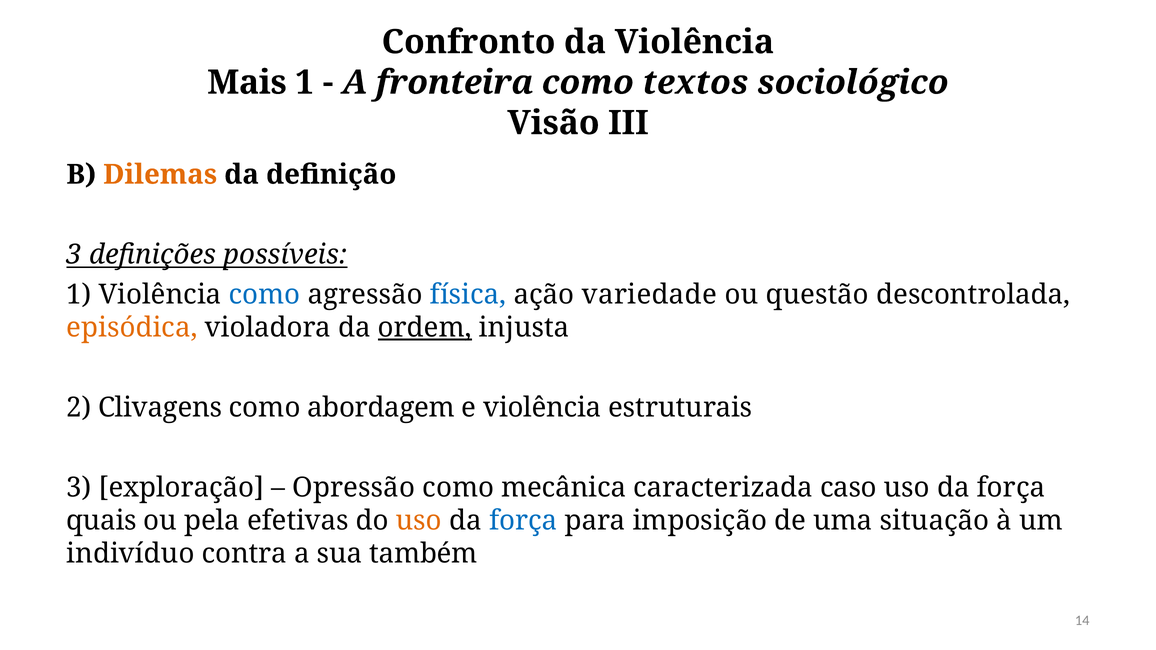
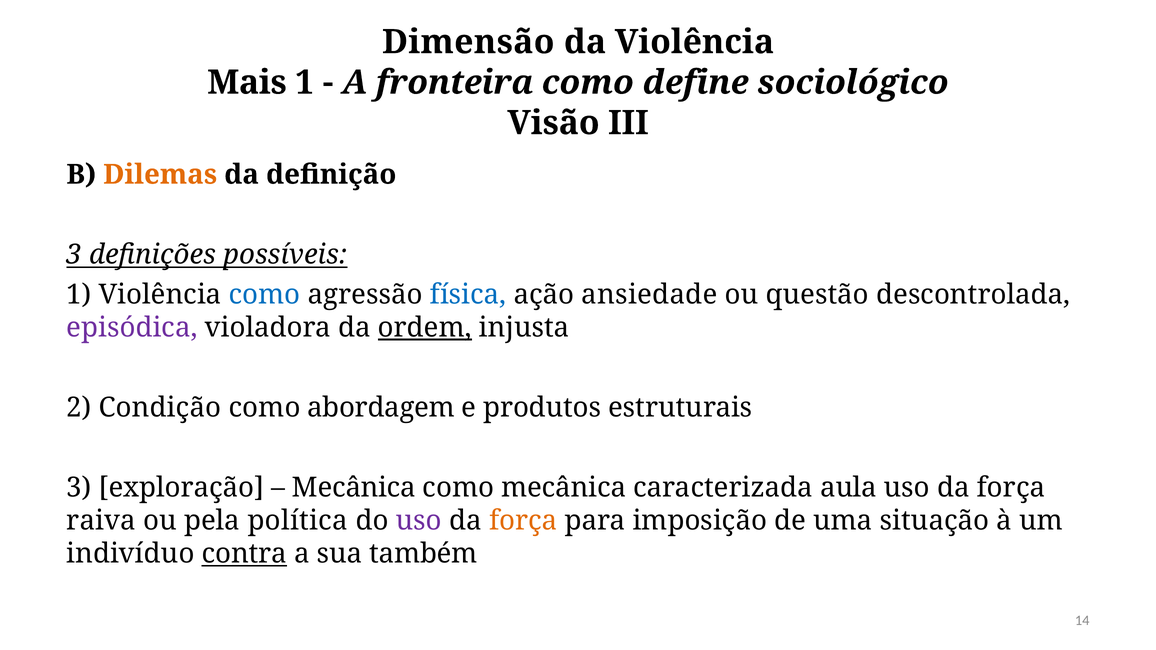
Confronto: Confronto -> Dimensão (468, 42)
textos: textos -> define (696, 83)
variedade: variedade -> ansiedade (649, 295)
episódica colour: orange -> purple (132, 328)
Clivagens: Clivagens -> Condição (160, 408)
e violência: violência -> produtos (542, 408)
Opressão: Opressão -> Mecânica (354, 488)
caso: caso -> aula (849, 488)
quais: quais -> raiva (101, 521)
efetivas: efetivas -> política (298, 521)
uso colour: orange -> purple (419, 521)
força colour: blue -> orange (523, 521)
contra underline: none -> present (244, 554)
